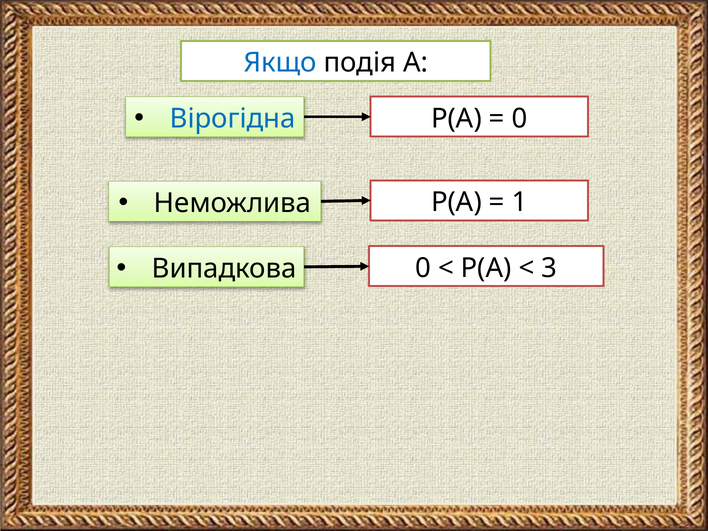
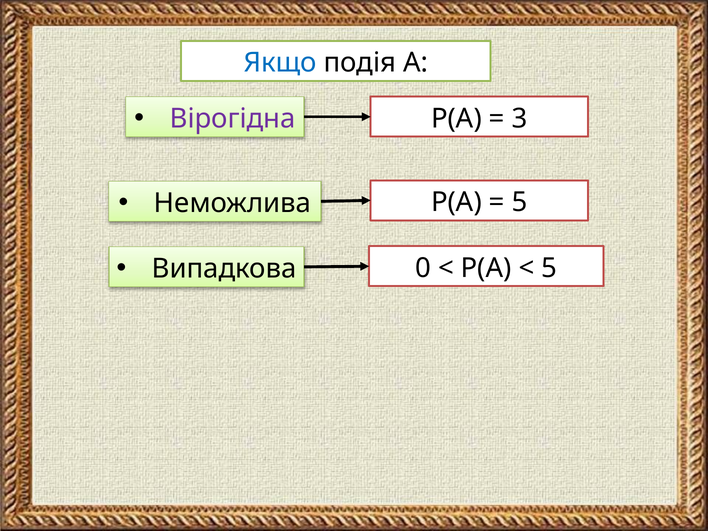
Вірогідна colour: blue -> purple (233, 119)
0: 0 -> 3 (520, 119)
1: 1 -> 5 (520, 202)
3: 3 -> 5 (549, 268)
